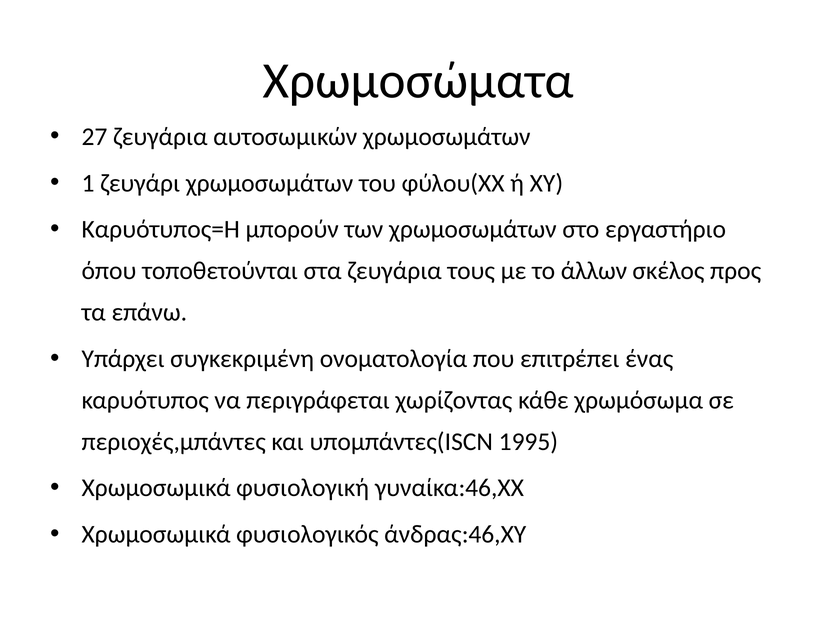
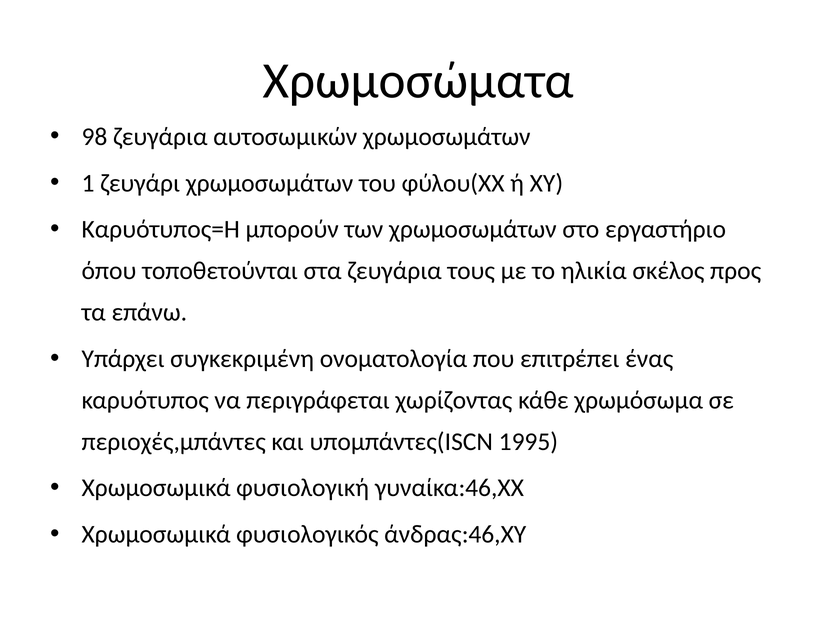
27: 27 -> 98 (95, 137)
άλλων: άλλων -> ηλικία (594, 271)
